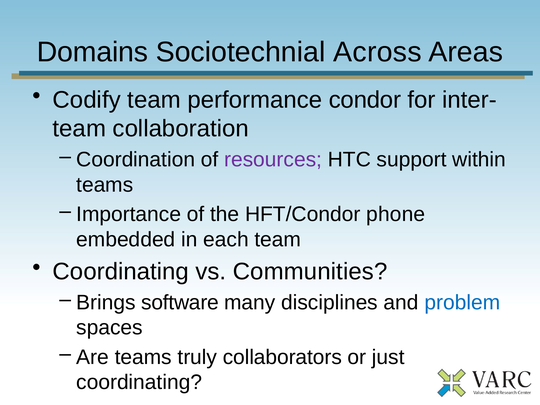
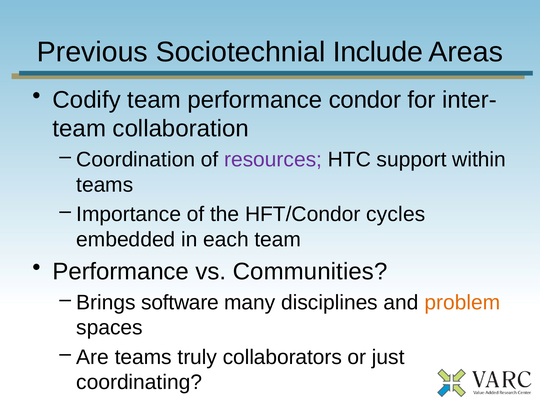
Domains: Domains -> Previous (92, 52)
Across: Across -> Include (378, 52)
phone: phone -> cycles (396, 214)
Coordinating: Coordinating -> Performance (121, 271)
problem colour: blue -> orange (462, 302)
